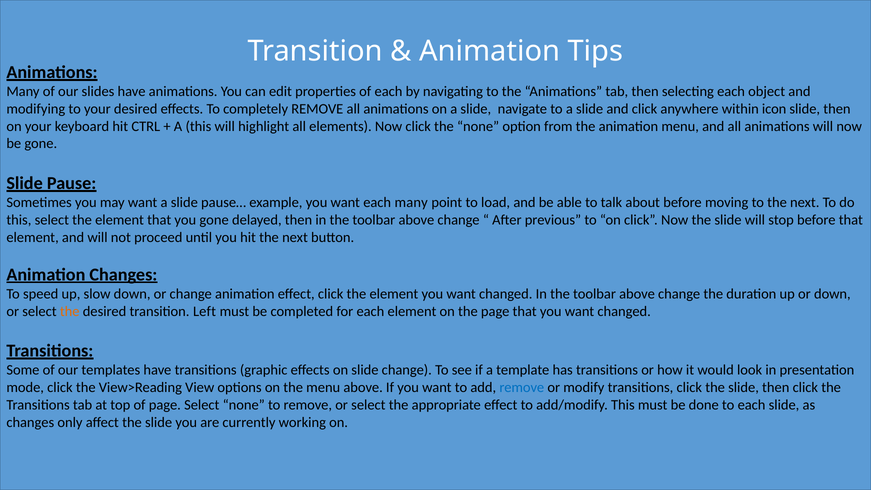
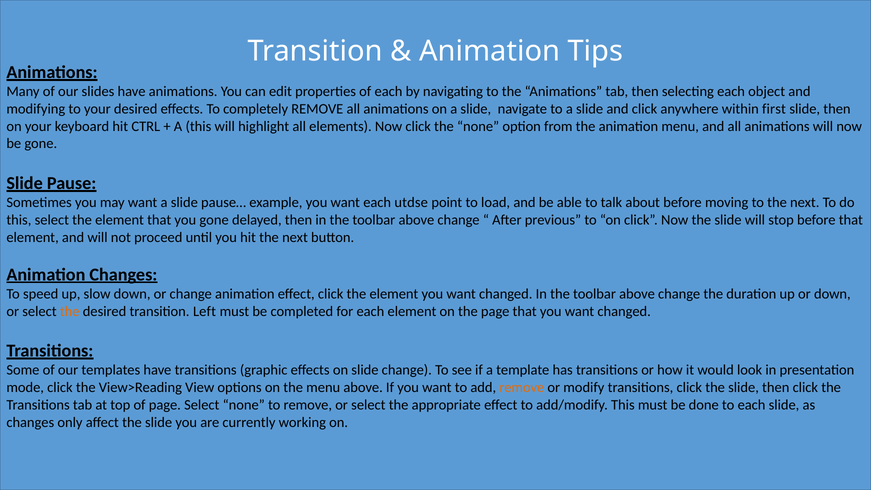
icon: icon -> first (774, 109)
each many: many -> utdse (411, 202)
remove colour: blue -> orange (522, 387)
